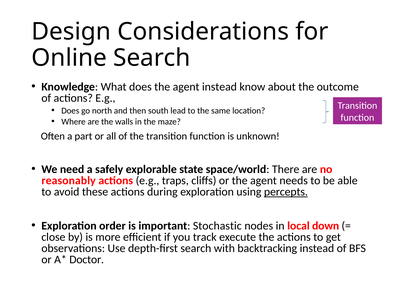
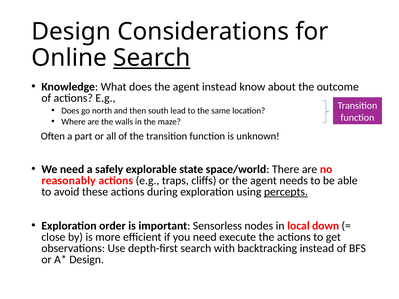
Search underline: none -> present (152, 58)
Stochastic: Stochastic -> Sensorless (217, 226)
you track: track -> need (205, 237)
Doctor: Doctor -> Design (87, 260)
